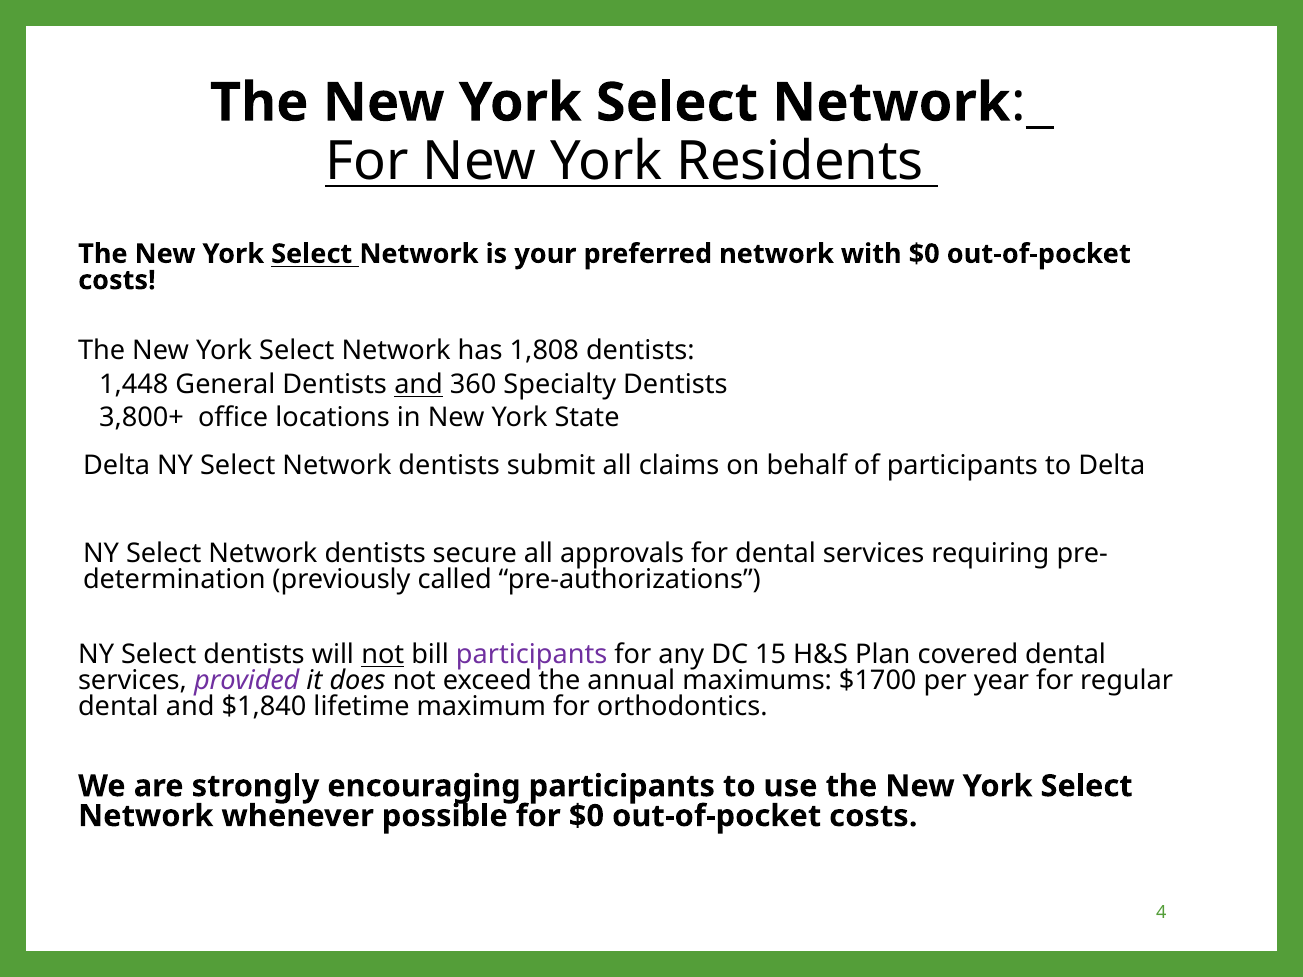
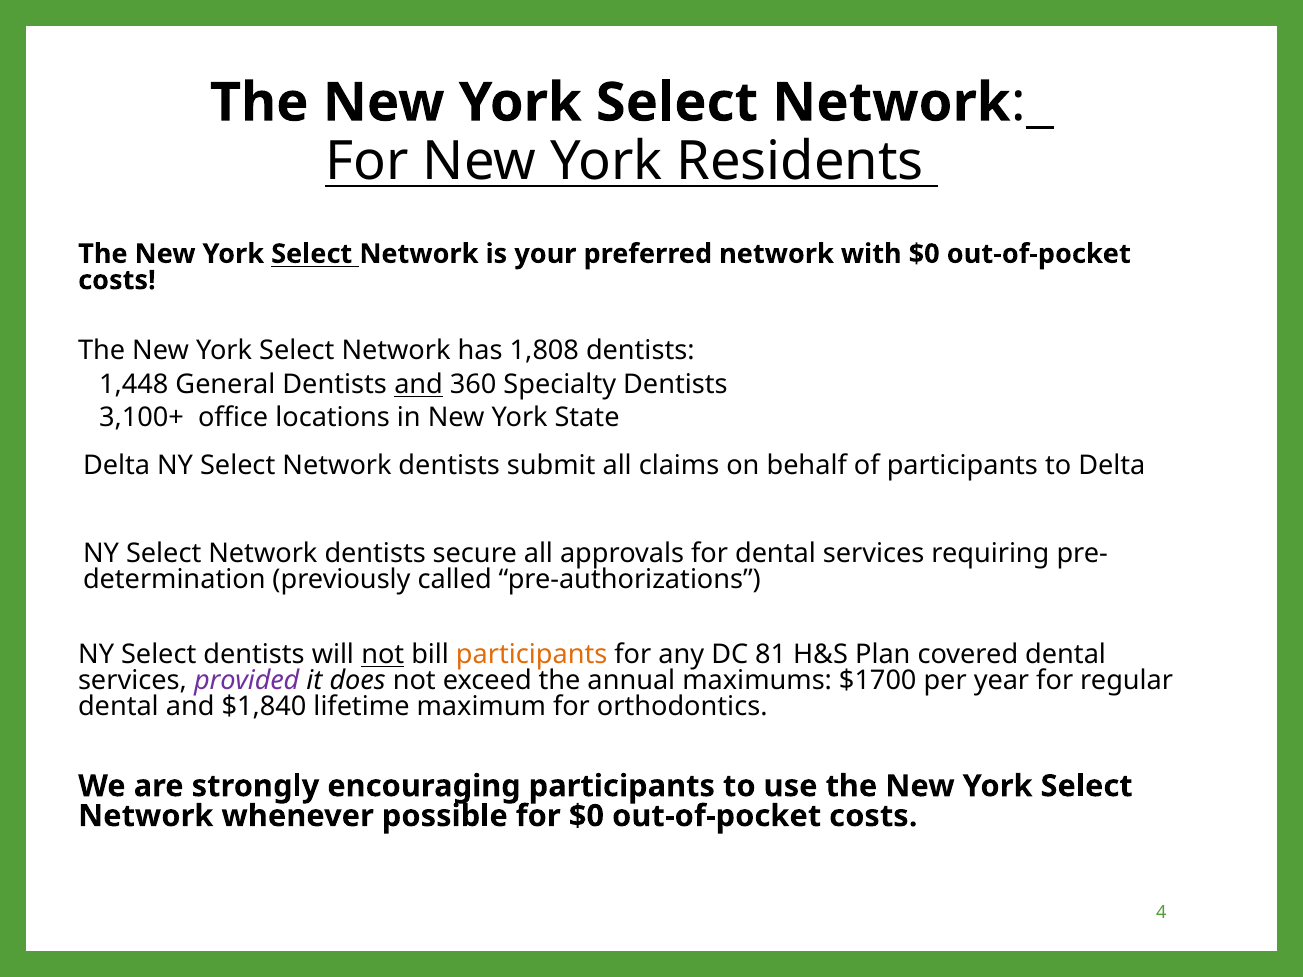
3,800+: 3,800+ -> 3,100+ (142, 418)
participants colour: purple -> orange (532, 654)
15: 15 -> 81 (771, 654)
